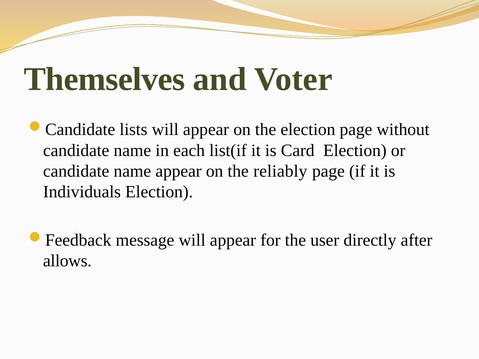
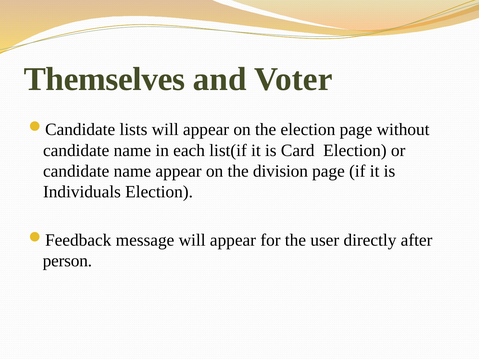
reliably: reliably -> division (280, 171)
allows: allows -> person (67, 261)
